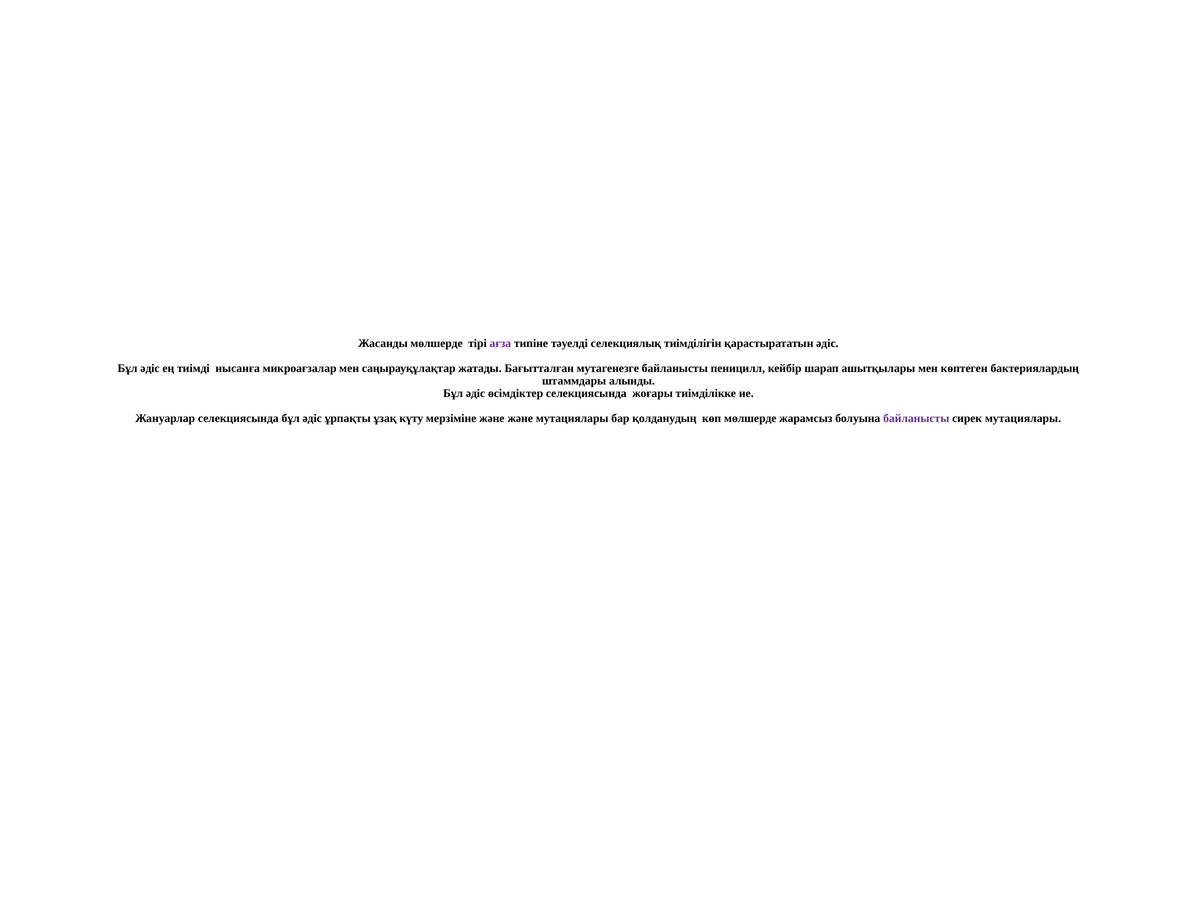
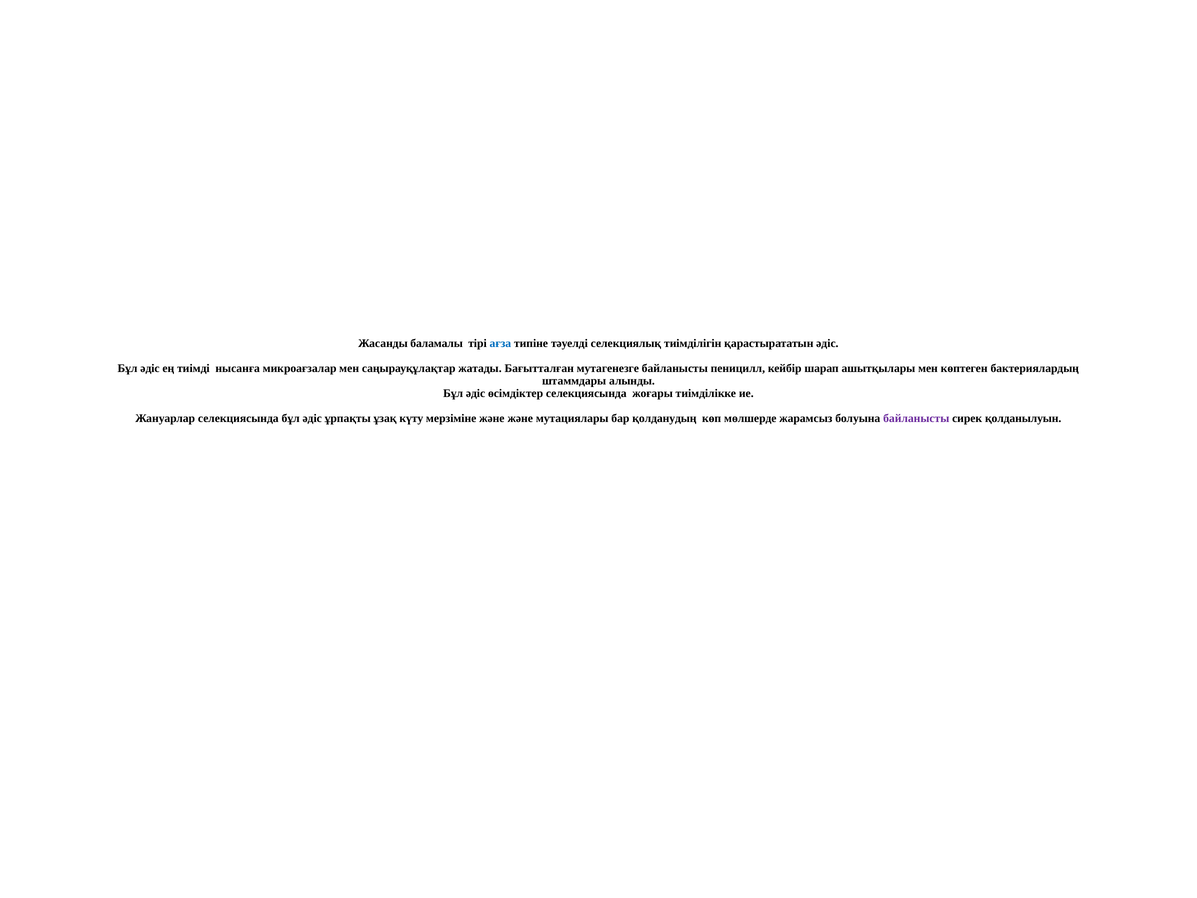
Жасанды мөлшерде: мөлшерде -> баламалы (437, 343)
ағза colour: purple -> blue (500, 343)
сирек мутациялары: мутациялары -> қолданылуын (1023, 418)
